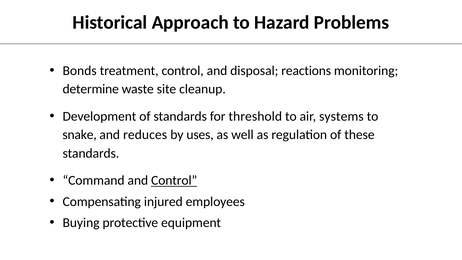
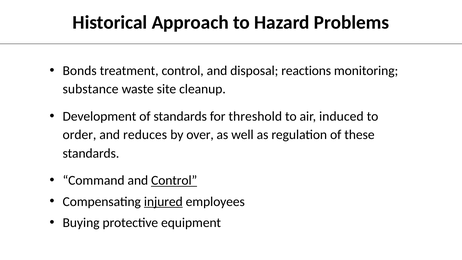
determine: determine -> substance (91, 89)
systems: systems -> induced (341, 116)
snake: snake -> order (79, 135)
uses: uses -> over (200, 135)
injured underline: none -> present (163, 202)
